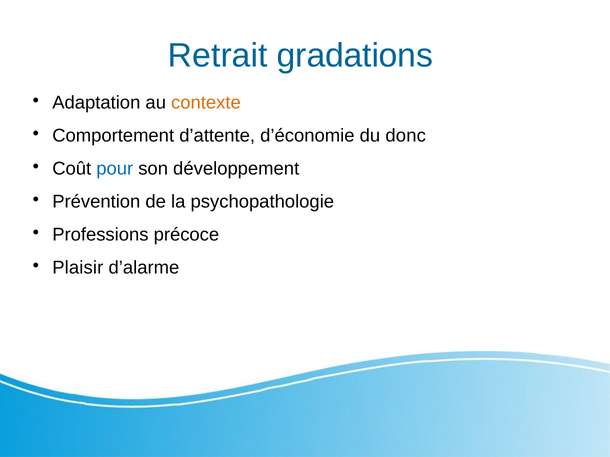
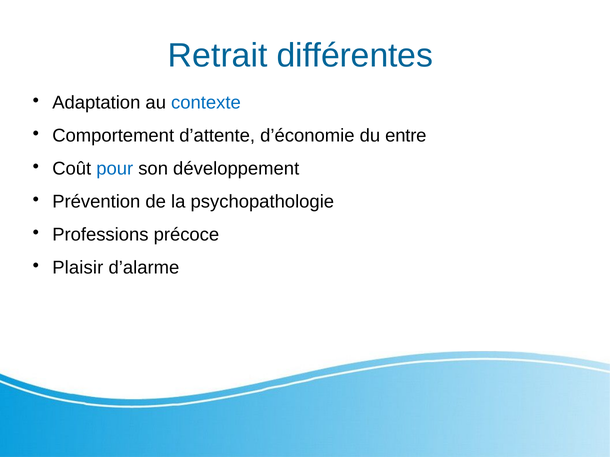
gradations: gradations -> différentes (355, 56)
contexte colour: orange -> blue (206, 103)
donc: donc -> entre (406, 136)
